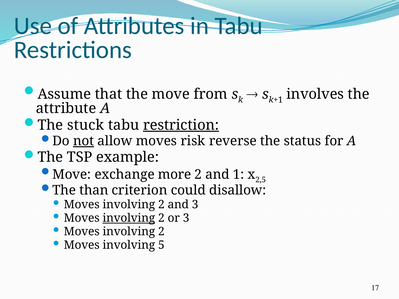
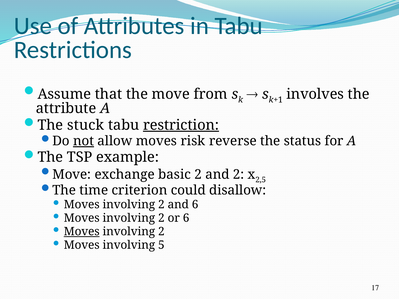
more: more -> basic (174, 175)
and 1: 1 -> 2 (239, 175)
than: than -> time (94, 190)
and 3: 3 -> 6 (195, 205)
involving underline: present -> none (129, 218)
or 3: 3 -> 6 (186, 218)
Moves underline: none -> present (82, 232)
